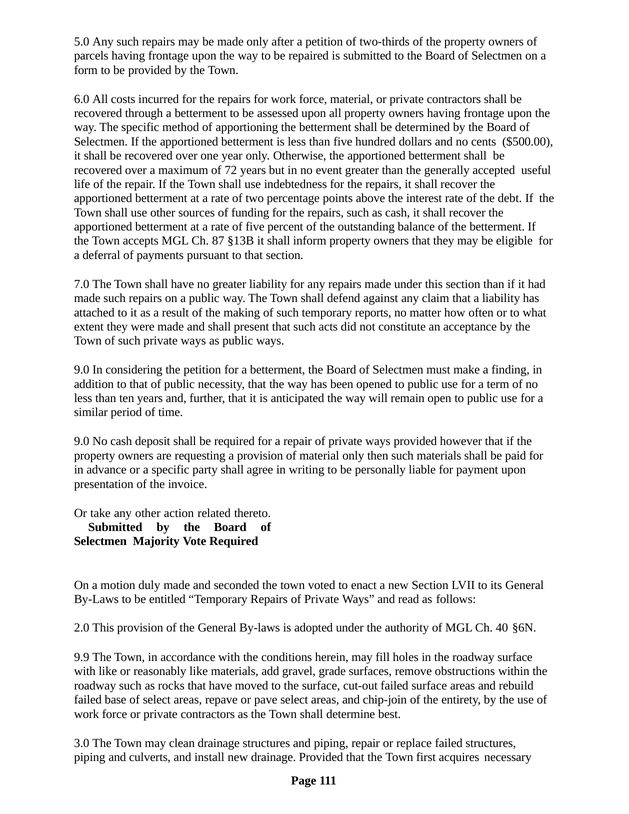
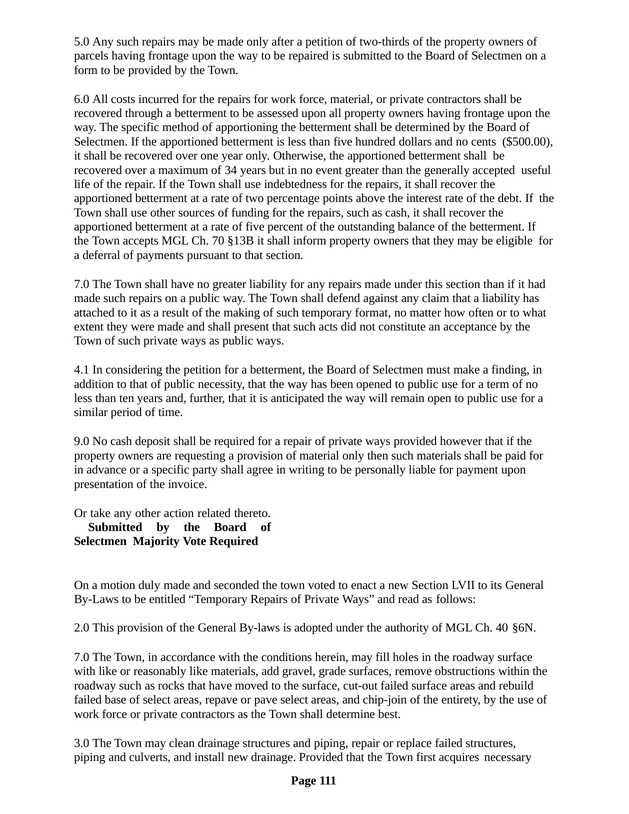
72: 72 -> 34 (231, 170)
87: 87 -> 70 (218, 241)
reports: reports -> format (373, 312)
9.0: 9.0 -> 4.1 (82, 370)
9.9: 9.9 -> 7.0 (82, 657)
